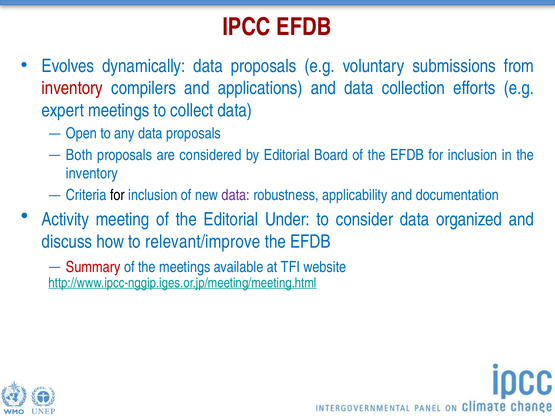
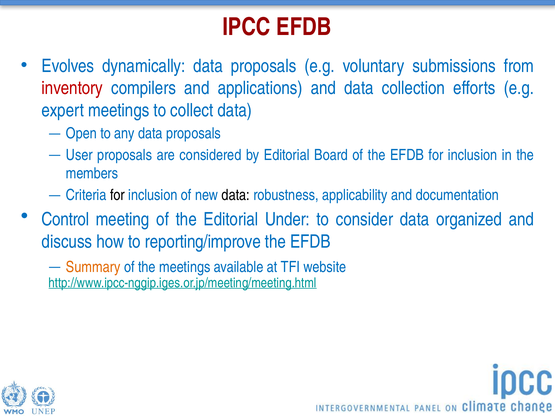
Both: Both -> User (79, 155)
inventory: inventory -> members (92, 174)
data colour: purple -> black (236, 195)
Activity: Activity -> Control (65, 220)
relevant/improve: relevant/improve -> reporting/improve (203, 242)
Summary colour: red -> orange (93, 267)
